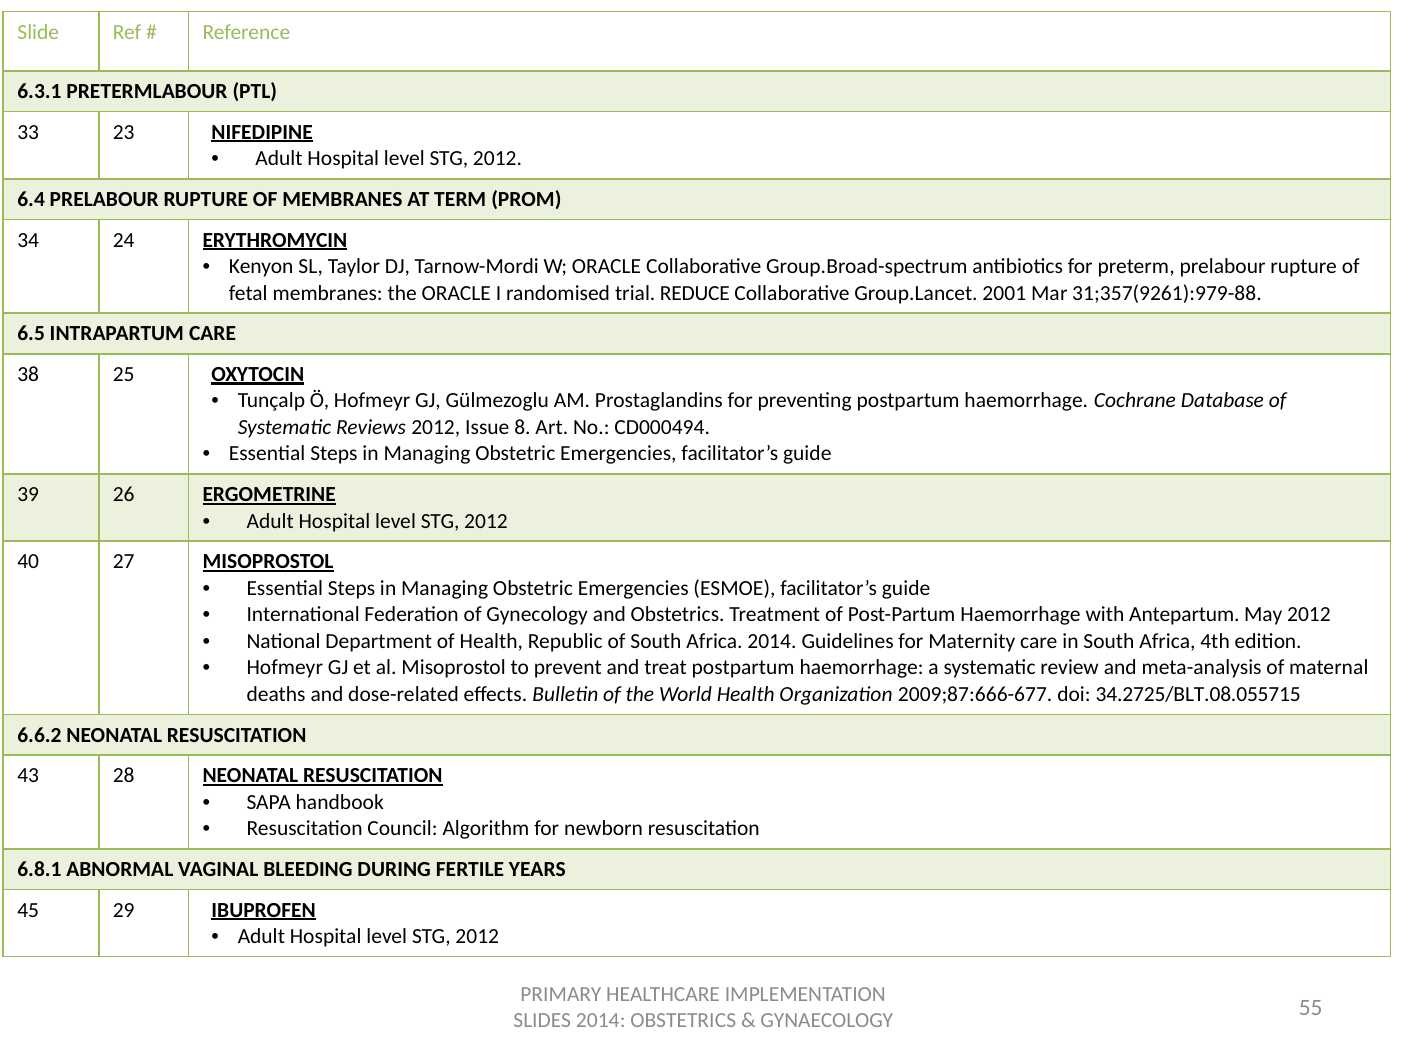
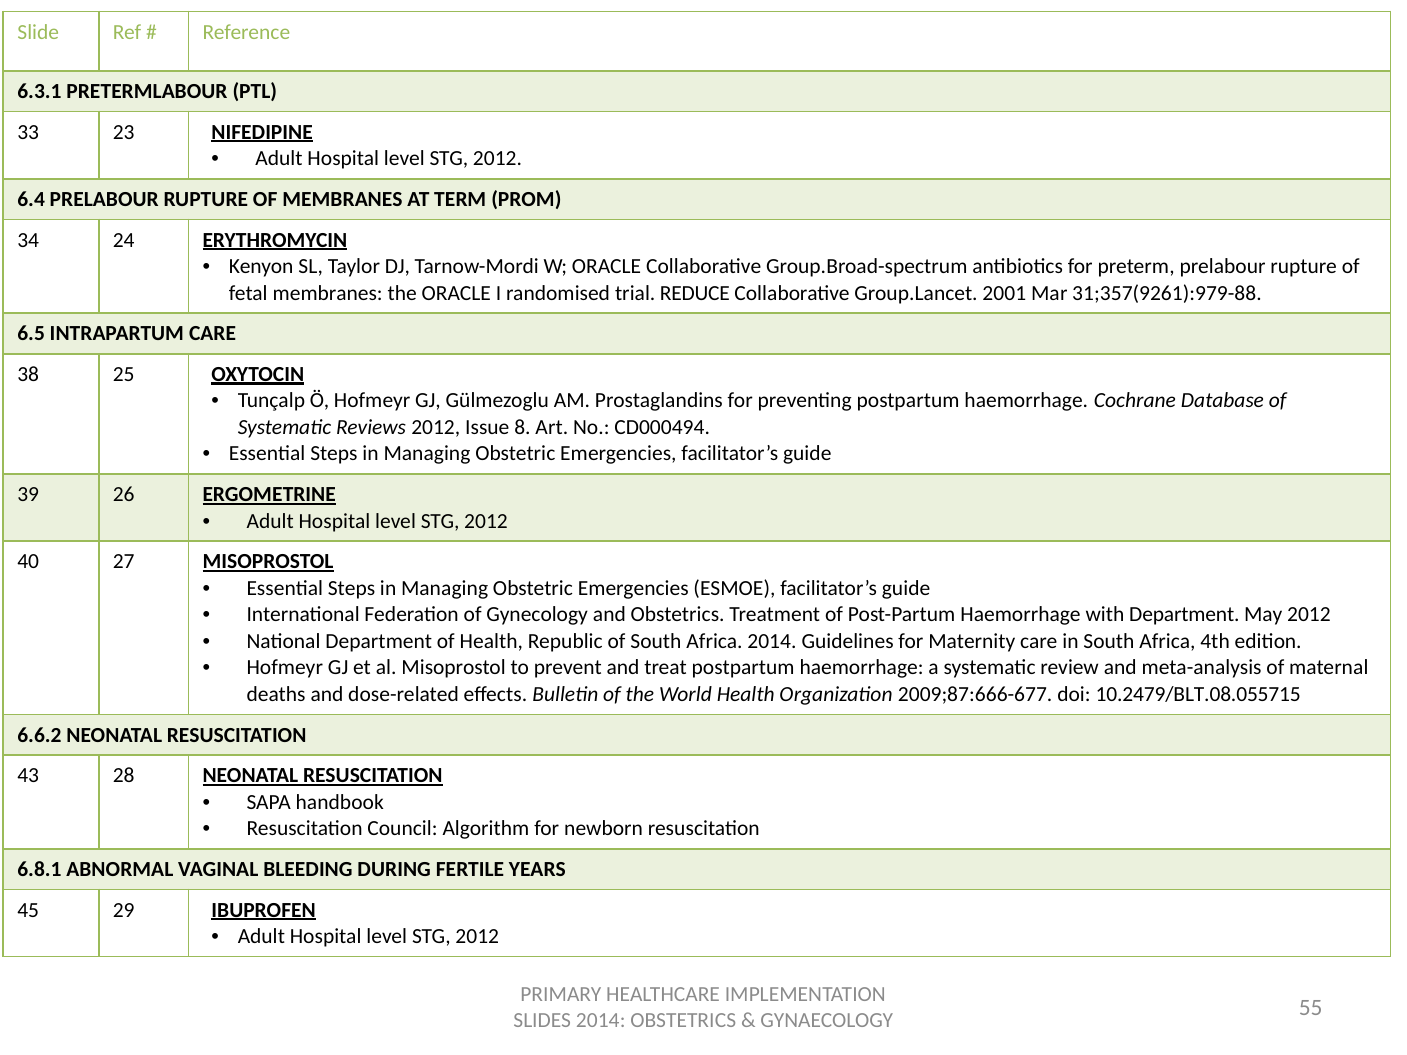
with Antepartum: Antepartum -> Department (1184, 615)
34.2725/BLT.08.055715: 34.2725/BLT.08.055715 -> 10.2479/BLT.08.055715 (1198, 695)
